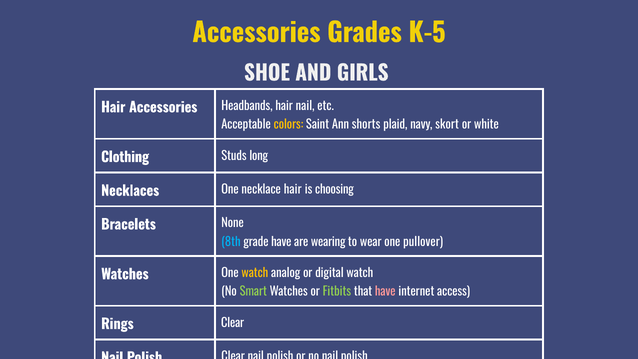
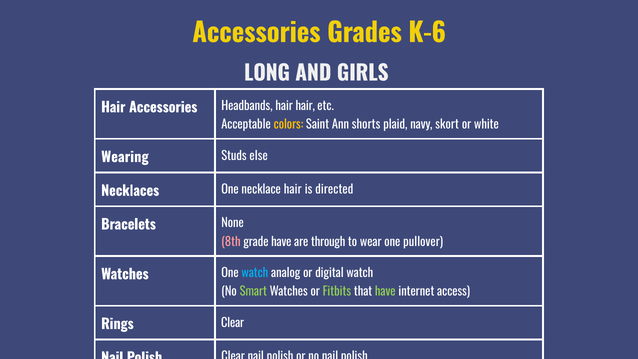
K-5: K-5 -> K-6 (427, 33)
SHOE: SHOE -> LONG (267, 74)
hair nail: nail -> hair (305, 106)
Clothing: Clothing -> Wearing (125, 157)
long: long -> else (259, 156)
choosing: choosing -> directed (334, 190)
8th colour: light blue -> pink (231, 242)
wearing: wearing -> through (328, 242)
watch colour: yellow -> light blue (255, 273)
have colour: pink -> light green (385, 292)
